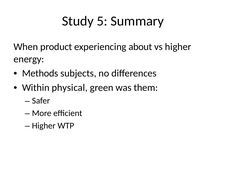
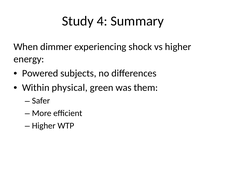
5: 5 -> 4 (102, 21)
product: product -> dimmer (56, 47)
about: about -> shock (140, 47)
Methods: Methods -> Powered (40, 73)
